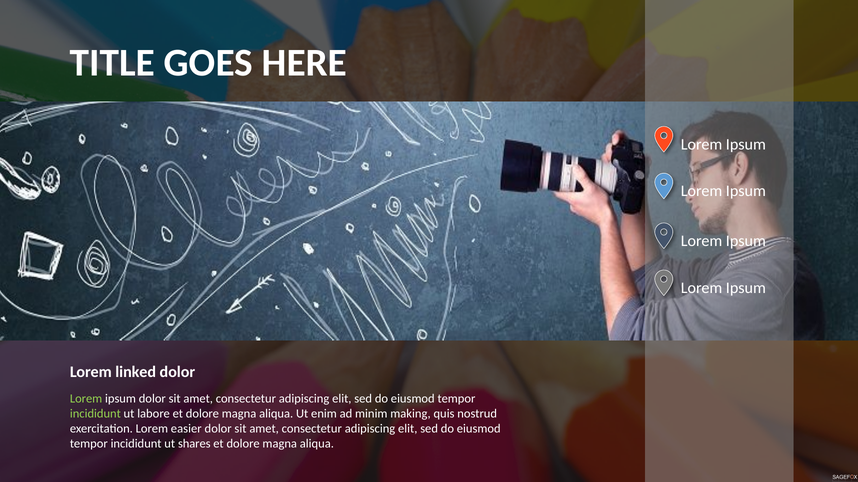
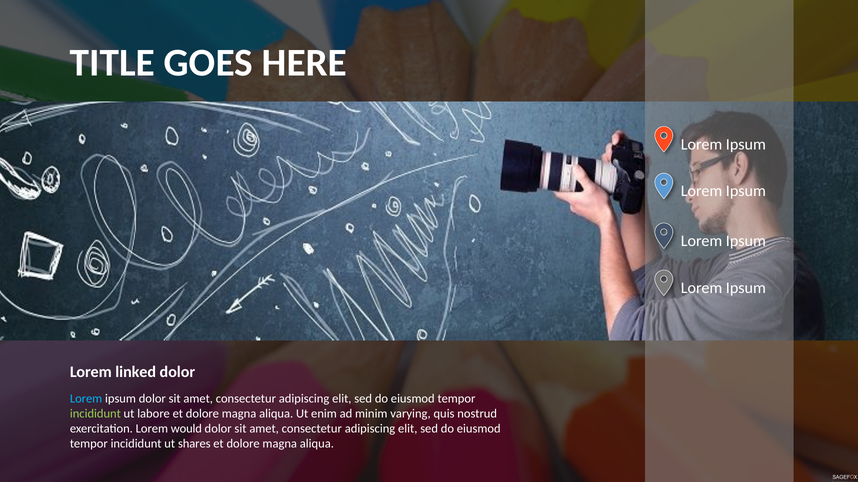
Lorem colour: light green -> light blue (86, 399)
making: making -> varying (410, 414)
easier: easier -> would (186, 429)
